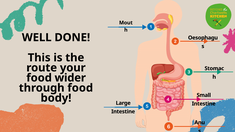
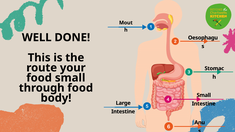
food wider: wider -> small (70, 78)
